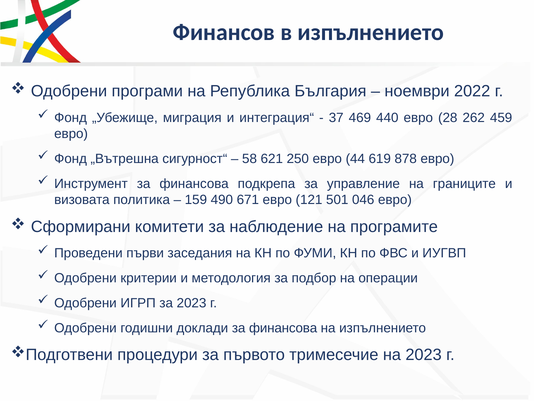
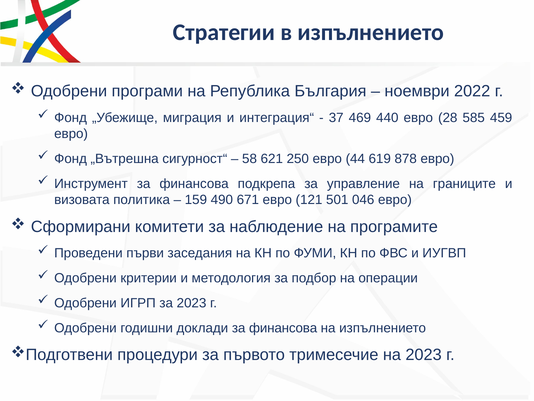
Финансов: Финансов -> Стратегии (224, 32)
262: 262 -> 585 (474, 118)
